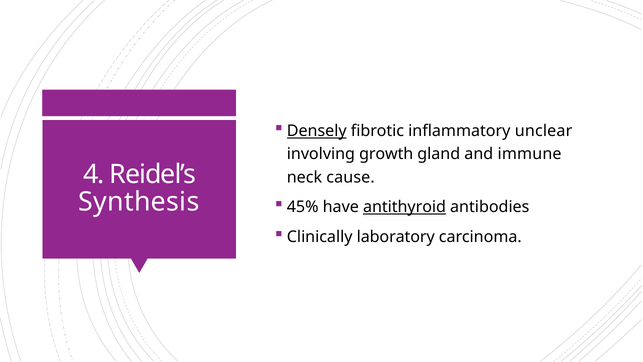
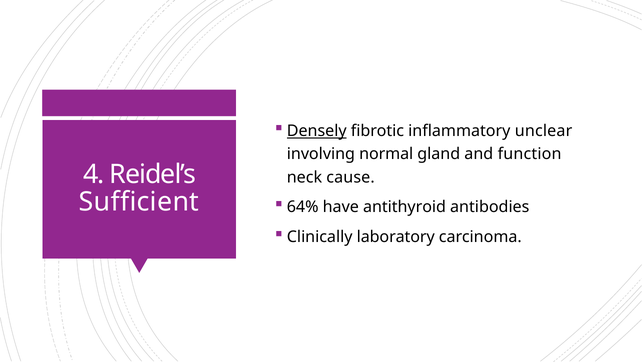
growth: growth -> normal (386, 154)
immune: immune -> function (530, 154)
Synthesis: Synthesis -> Sufficient (139, 202)
45%: 45% -> 64% (303, 207)
antithyroid underline: present -> none (405, 207)
